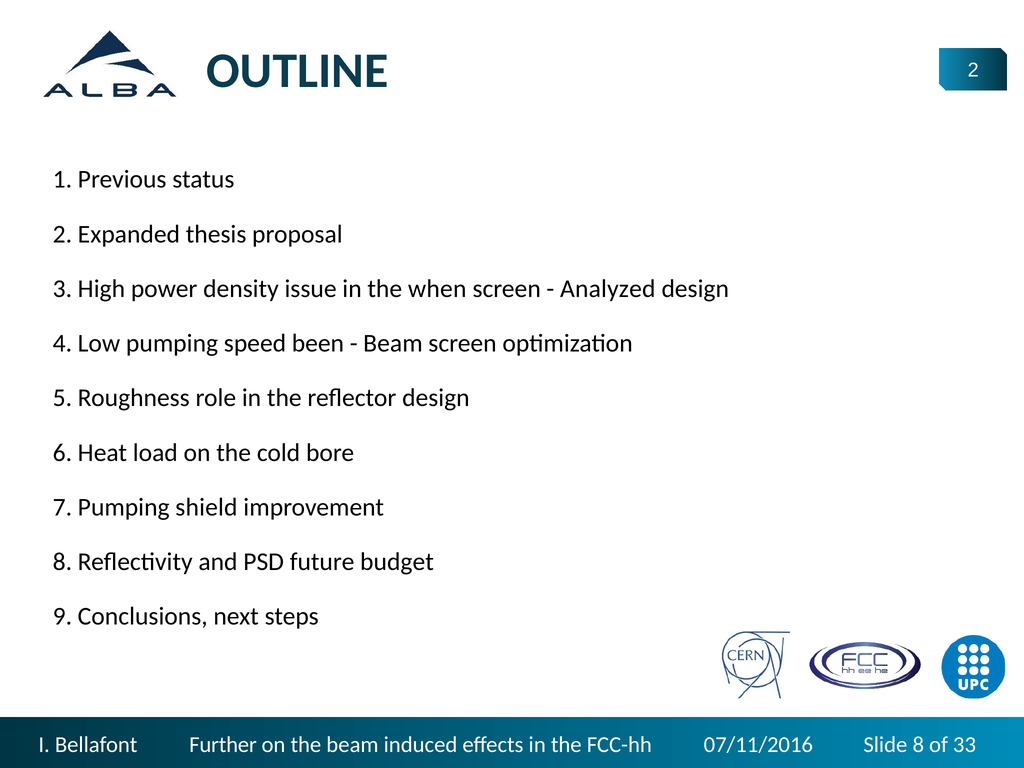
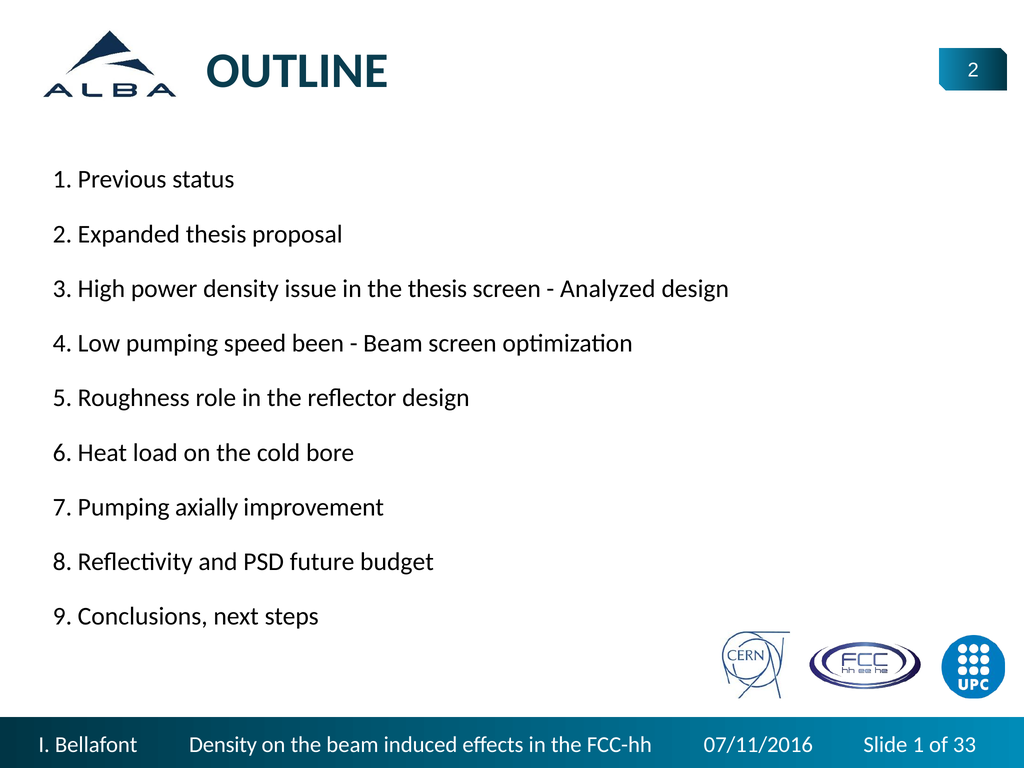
the when: when -> thesis (437, 289)
shield: shield -> axially (207, 507)
Further: Further -> Density (223, 745)
8: 8 -> 1 (918, 745)
